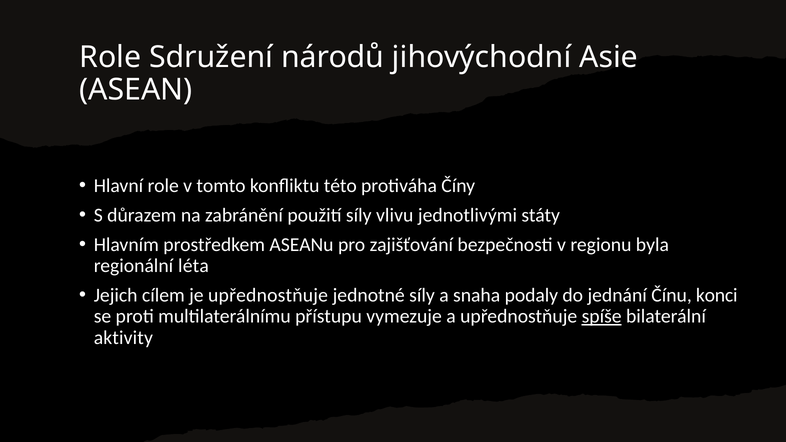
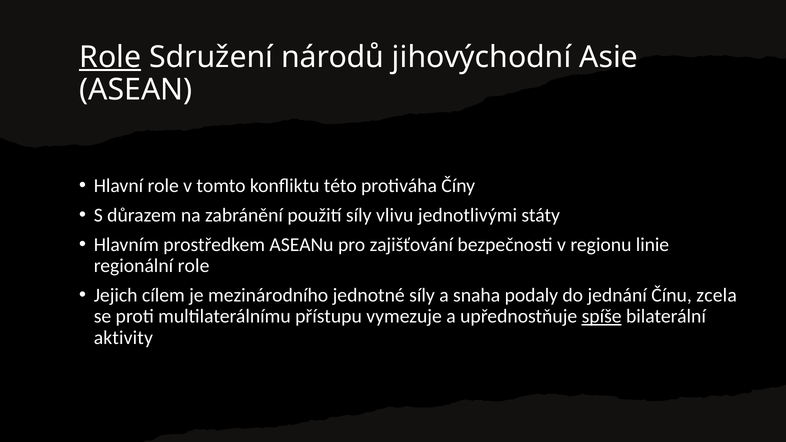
Role underline: none -> present (110, 57)
byla: byla -> linie (652, 245)
regionální léta: léta -> role (194, 266)
je upřednostňuje: upřednostňuje -> mezinárodního (268, 295)
konci: konci -> zcela (717, 295)
